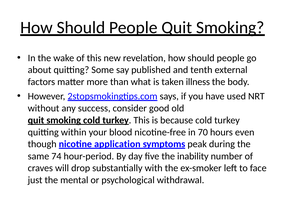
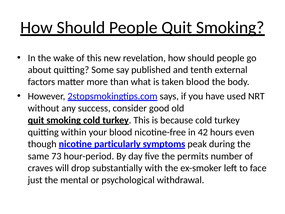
taken illness: illness -> blood (198, 82)
70: 70 -> 42 (203, 132)
application: application -> particularly (117, 144)
74: 74 -> 73 (56, 156)
inability: inability -> permits (193, 156)
